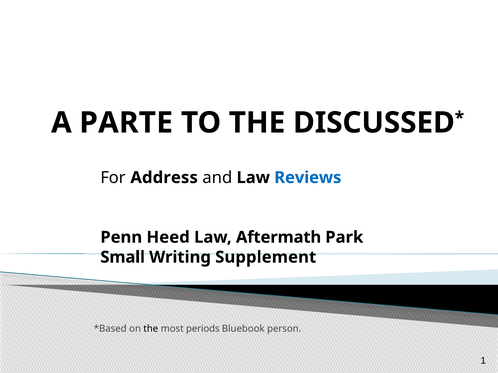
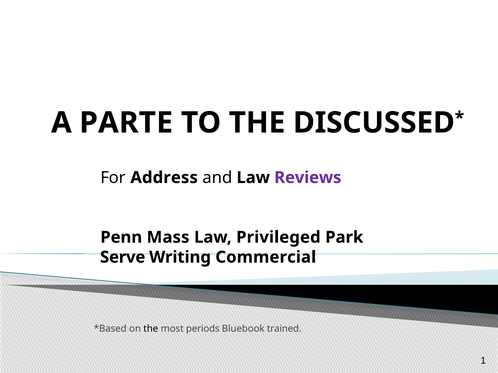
Reviews colour: blue -> purple (308, 178)
Heed: Heed -> Mass (168, 238)
Aftermath: Aftermath -> Privileged (278, 238)
Small: Small -> Serve (123, 257)
Supplement: Supplement -> Commercial (266, 257)
person: person -> trained (284, 329)
